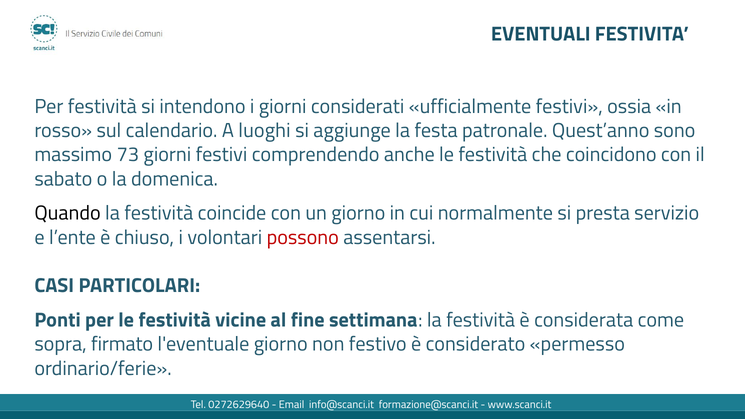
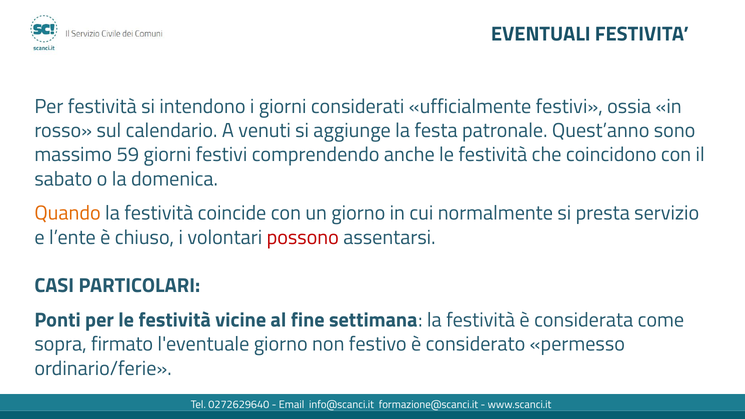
luoghi: luoghi -> venuti (265, 131)
73: 73 -> 59 (128, 155)
Quando colour: black -> orange (68, 213)
